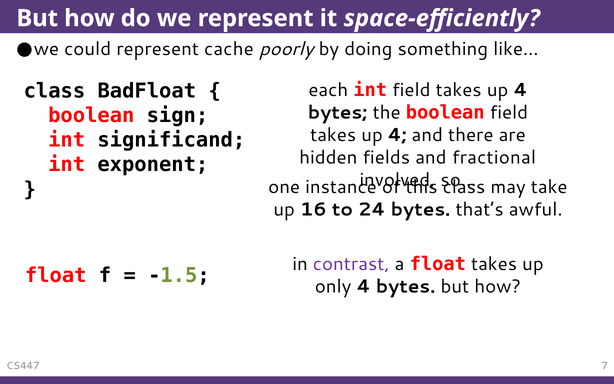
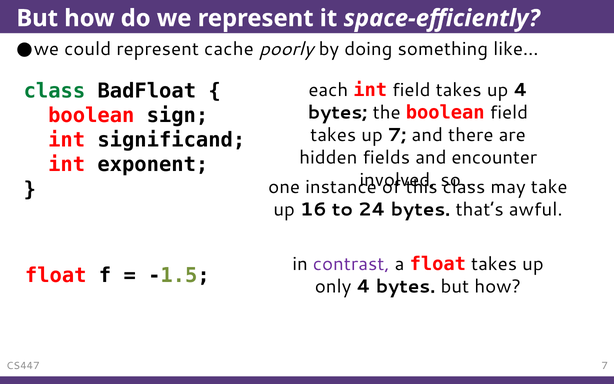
class colour: black -> green (54, 91)
4: 4 -> 7 (397, 135)
fractional: fractional -> encounter (494, 157)
